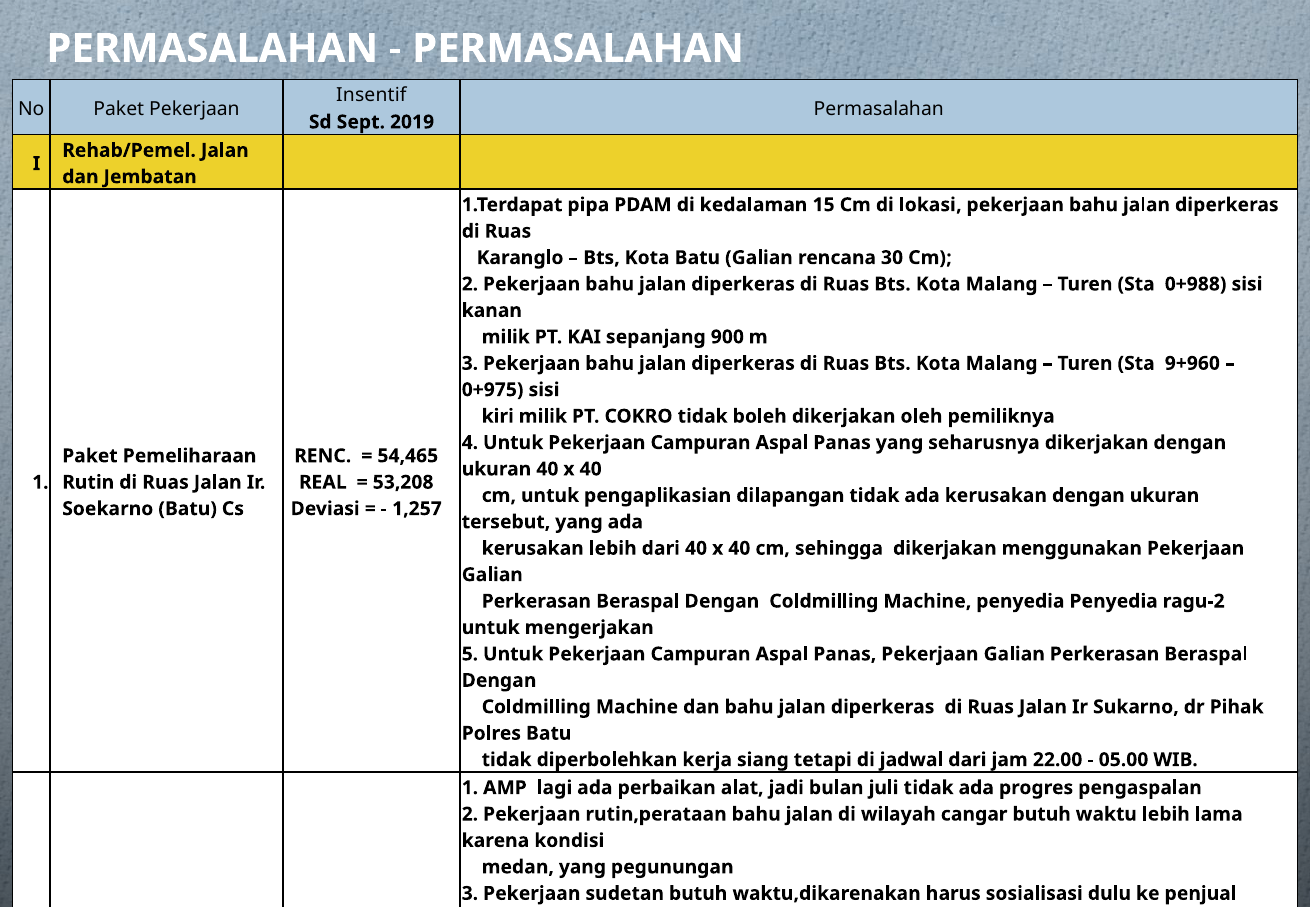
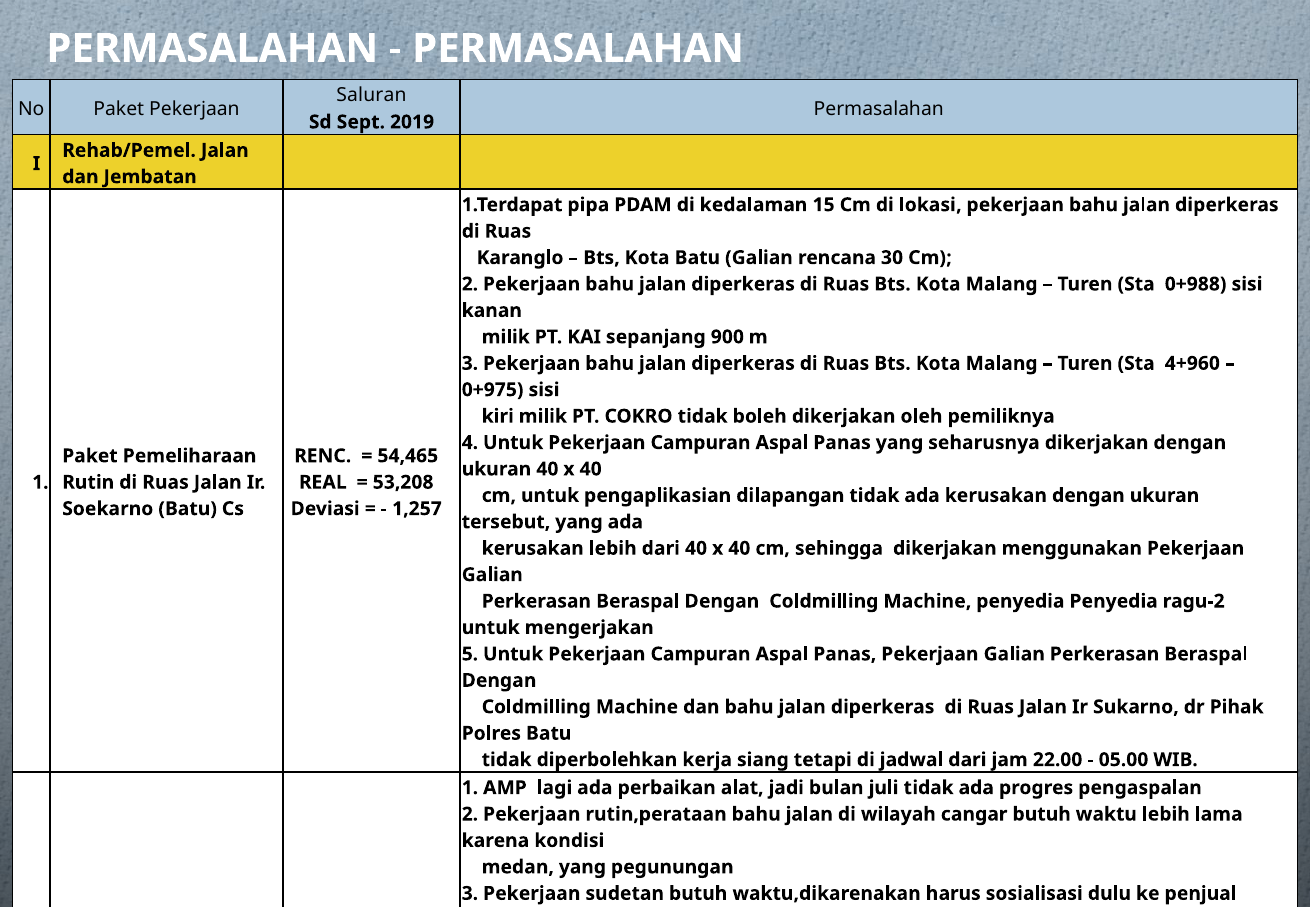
Insentif: Insentif -> Saluran (371, 96)
9+960: 9+960 -> 4+960 (1192, 363)
